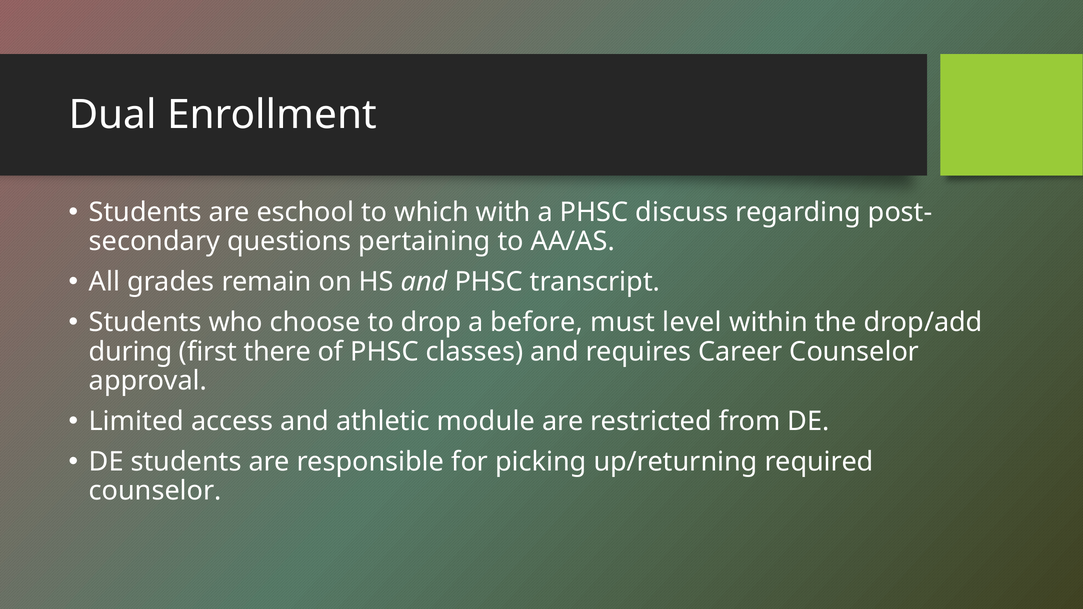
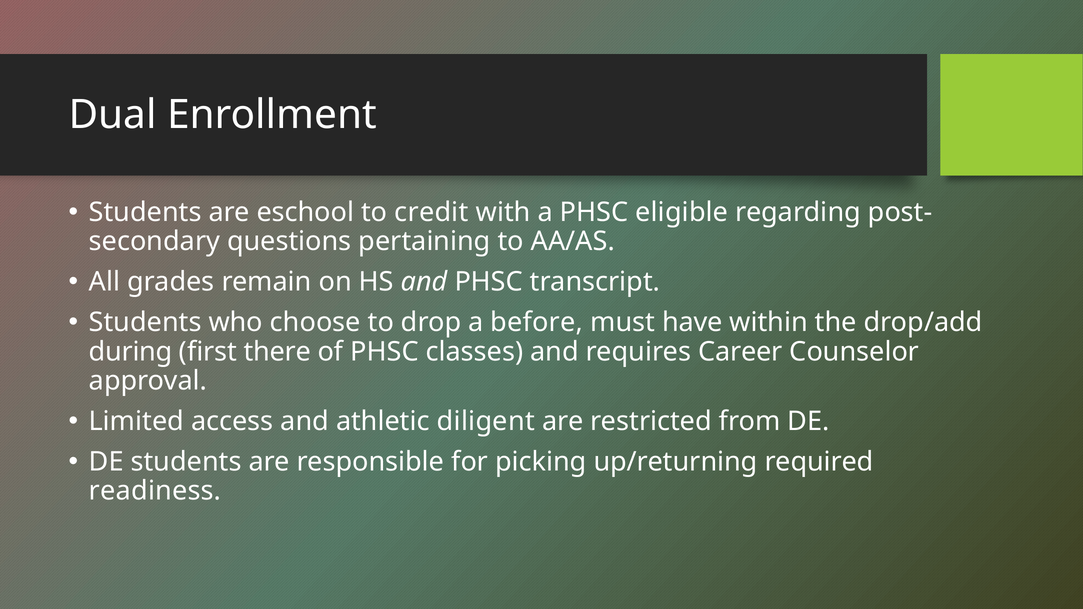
which: which -> credit (431, 212)
discuss: discuss -> eligible (682, 212)
level: level -> have (692, 322)
module: module -> diligent (486, 421)
counselor: counselor -> readiness (155, 491)
